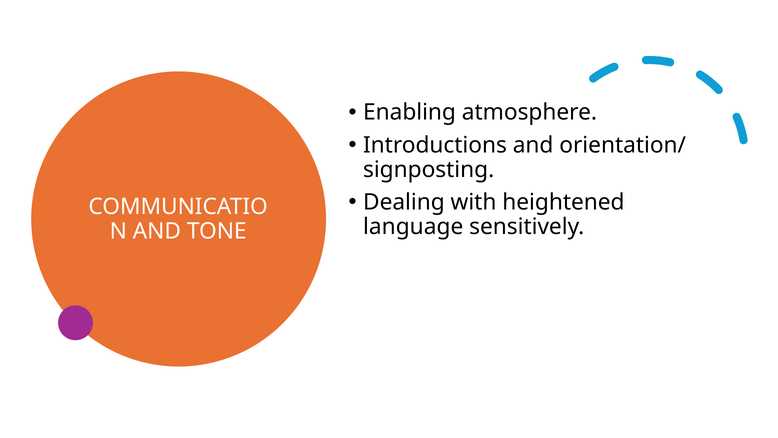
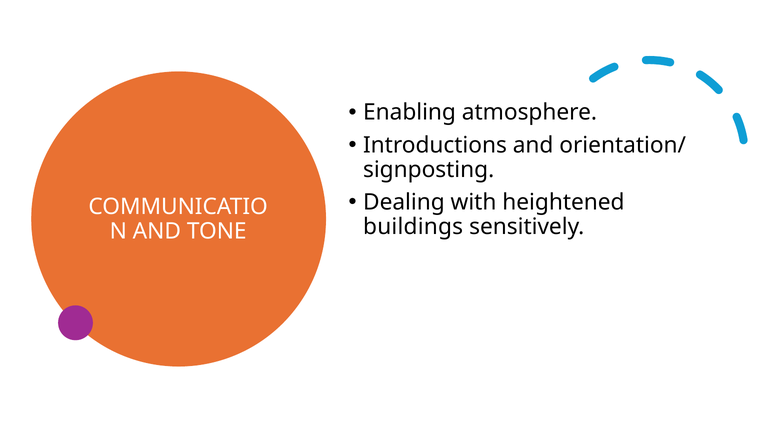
language: language -> buildings (413, 226)
